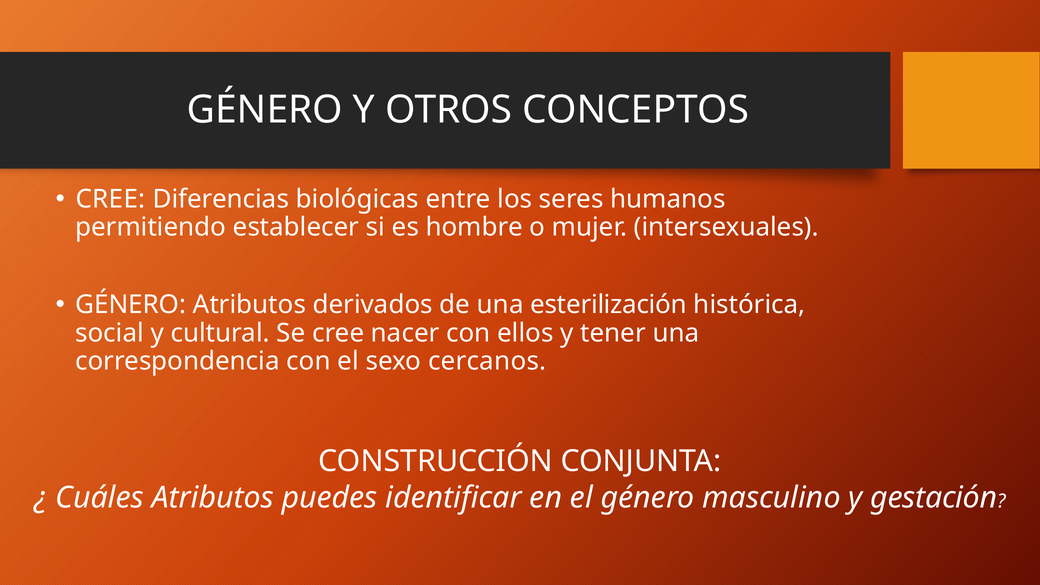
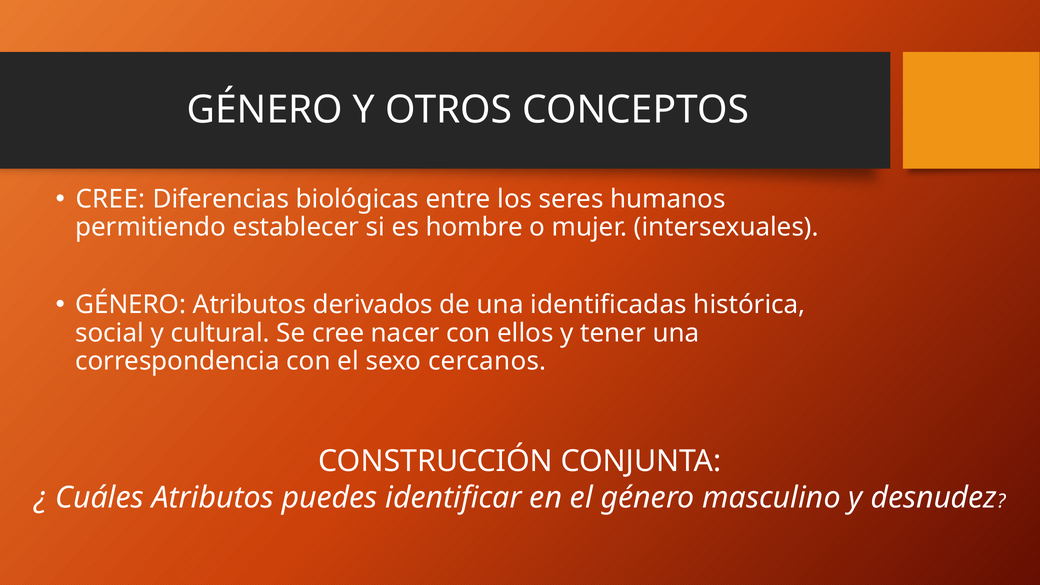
esterilización: esterilización -> identificadas (609, 305)
gestación: gestación -> desnudez (934, 498)
